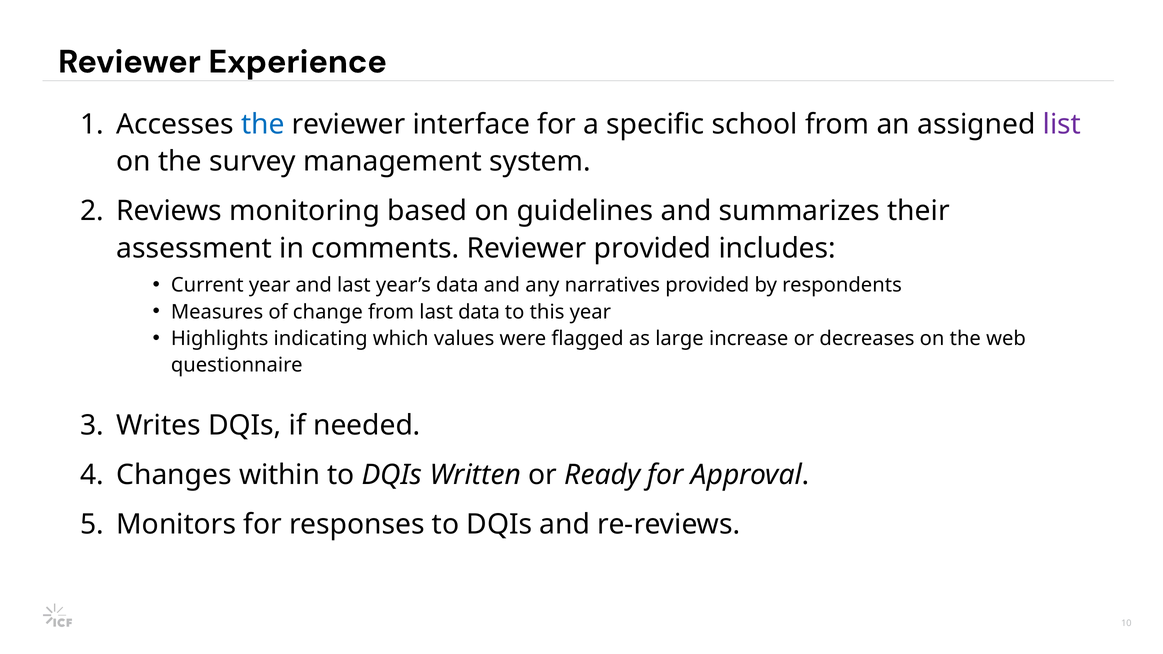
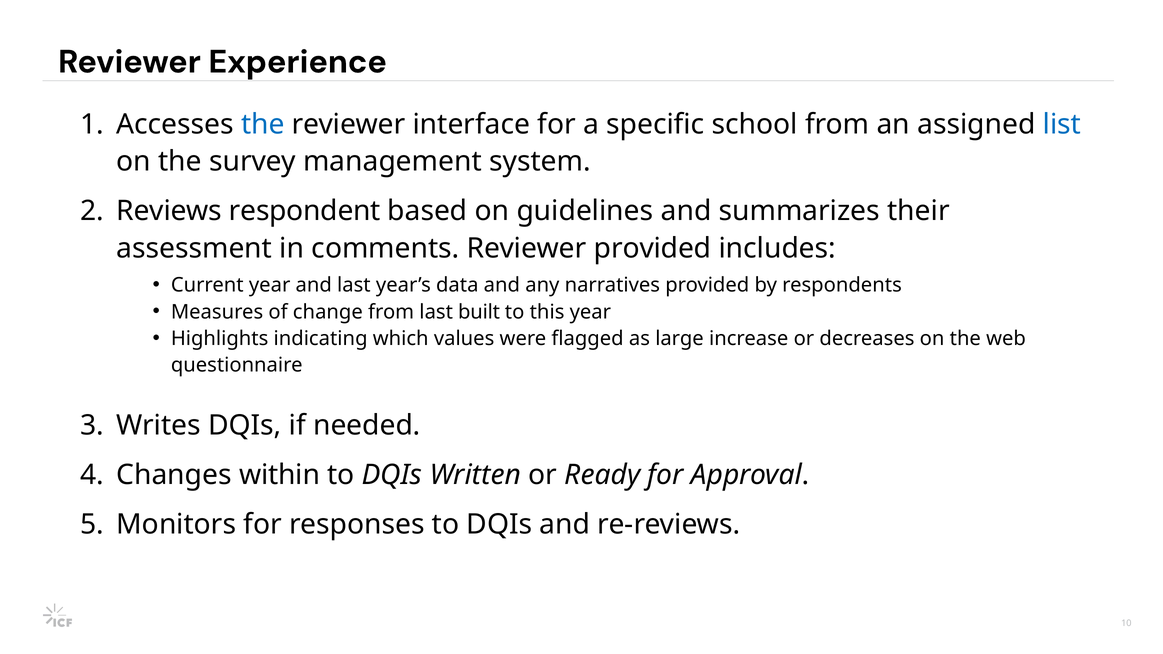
list colour: purple -> blue (1062, 124)
monitoring: monitoring -> respondent (305, 211)
last data: data -> built (479, 312)
